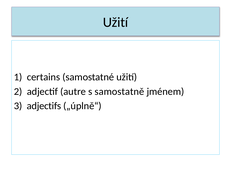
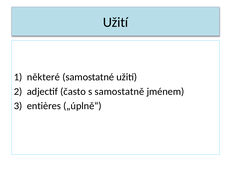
certains: certains -> některé (43, 77)
autre: autre -> často (73, 92)
adjectifs: adjectifs -> entières (44, 106)
